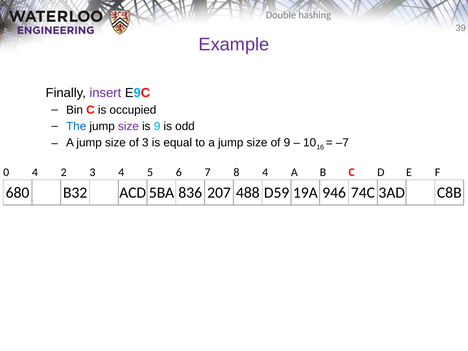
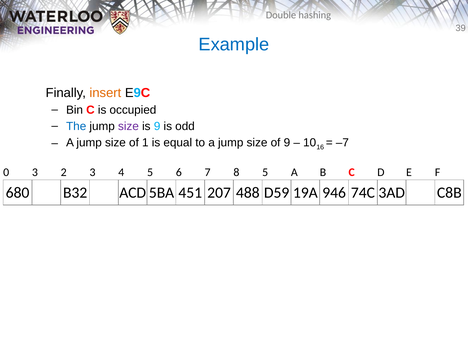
Example colour: purple -> blue (234, 45)
insert colour: purple -> orange (105, 93)
of 3: 3 -> 1 (145, 143)
0 4: 4 -> 3 (35, 172)
8 4: 4 -> 5 (265, 172)
836: 836 -> 451 (190, 193)
